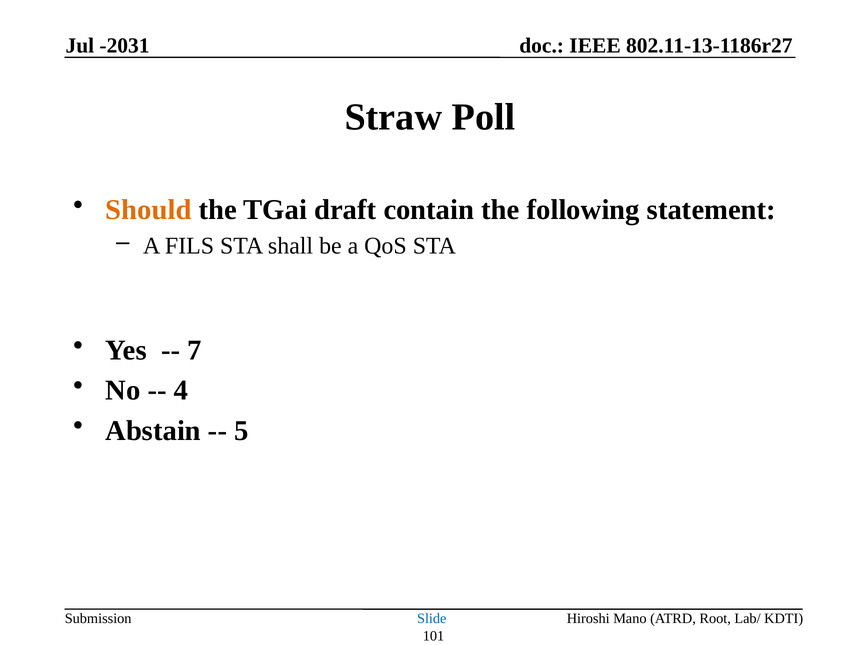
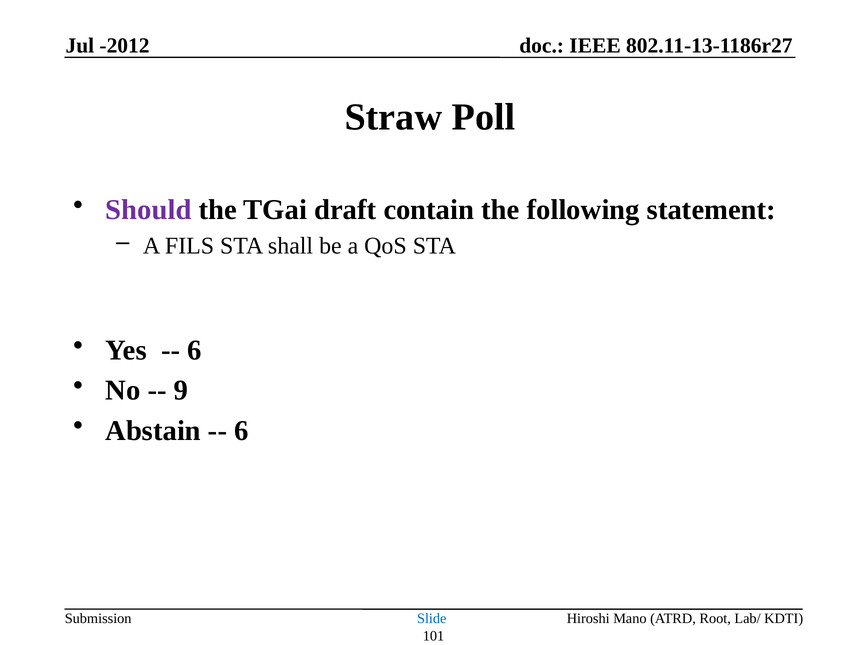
-2031: -2031 -> -2012 (125, 46)
Should colour: orange -> purple (148, 210)
7: 7 -> 6 (194, 350)
4: 4 -> 9 (181, 390)
5: 5 -> 6 (241, 431)
